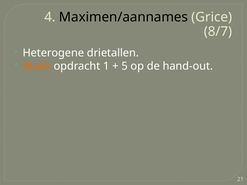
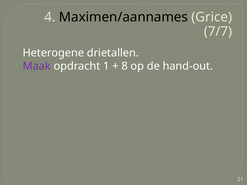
8/7: 8/7 -> 7/7 (218, 31)
Maak colour: orange -> purple (37, 66)
5: 5 -> 8 (125, 66)
